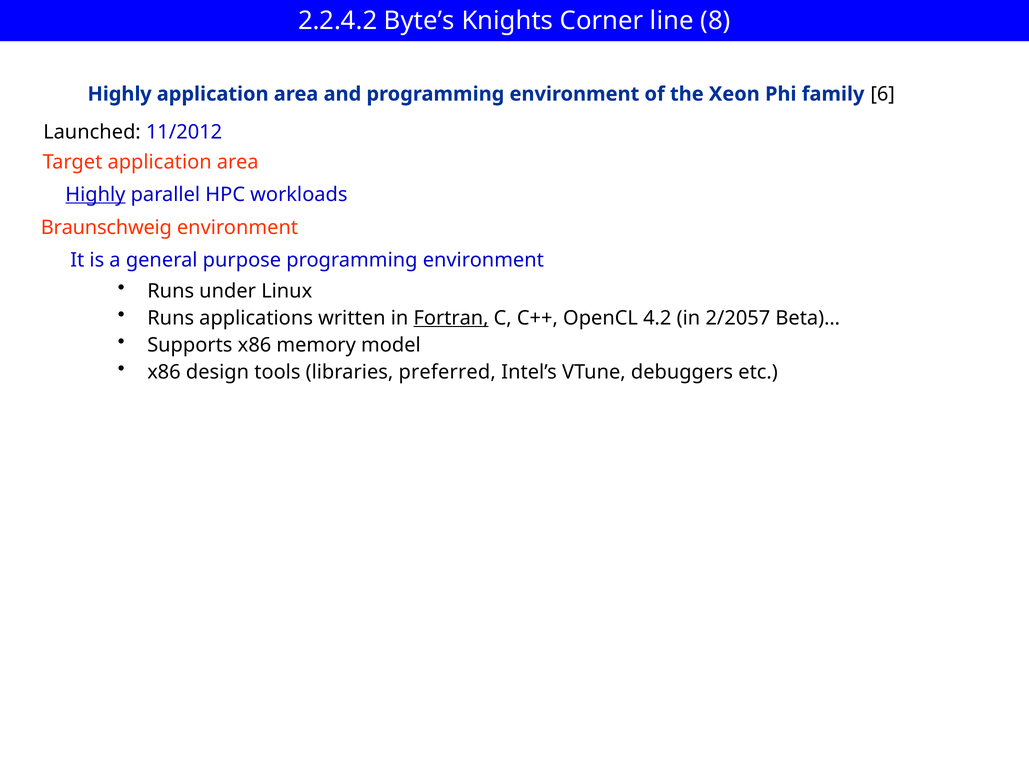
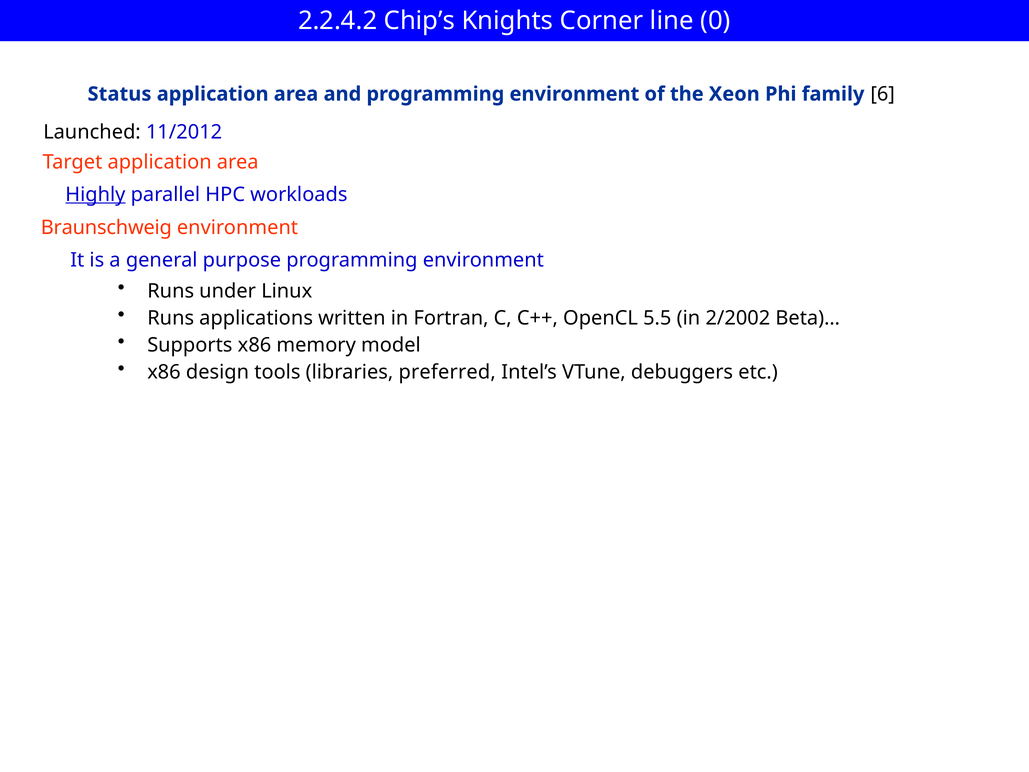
Byte’s: Byte’s -> Chip’s (419, 21)
8: 8 -> 0 (715, 21)
Highly: Highly -> Status (120, 94)
Fortran underline: present -> none (451, 318)
4.2: 4.2 -> 5.5 (657, 318)
2/2057: 2/2057 -> 2/2002 (738, 318)
